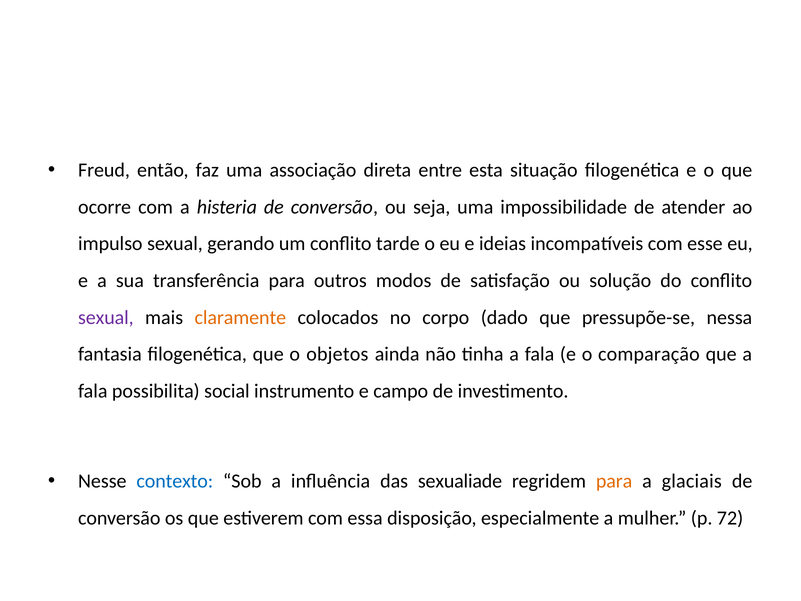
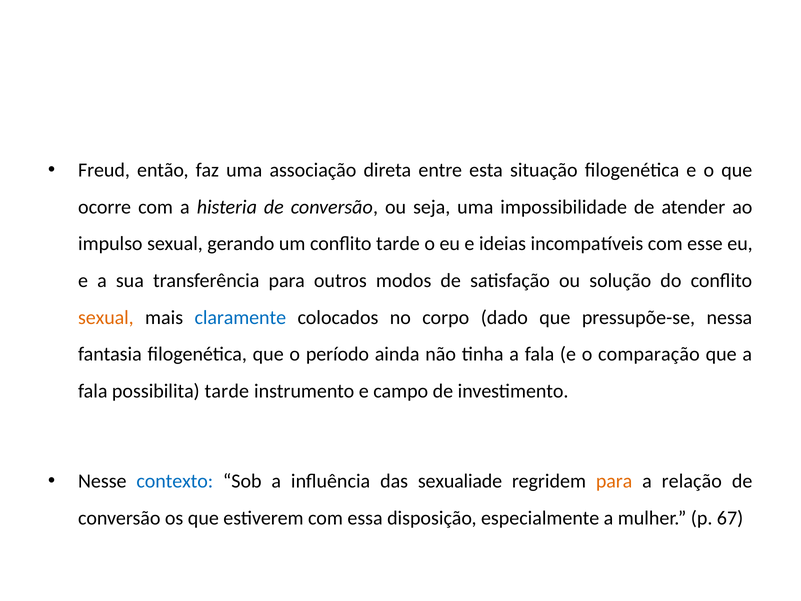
sexual colour: purple -> orange (106, 317)
claramente colour: orange -> blue (240, 317)
objetos: objetos -> período (337, 354)
possibilita social: social -> tarde (227, 391)
glaciais: glaciais -> relação (692, 481)
72: 72 -> 67 (730, 518)
